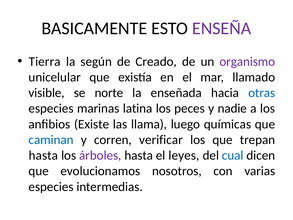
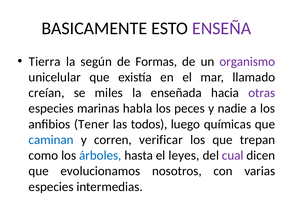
Creado: Creado -> Formas (156, 61)
visible: visible -> creían (47, 93)
norte: norte -> miles (109, 93)
otras colour: blue -> purple (262, 93)
latina: latina -> habla (138, 108)
Existe: Existe -> Tener (92, 124)
llama: llama -> todos (149, 124)
hasta: hasta -> como (43, 155)
árboles colour: purple -> blue (100, 155)
cual colour: blue -> purple (233, 155)
